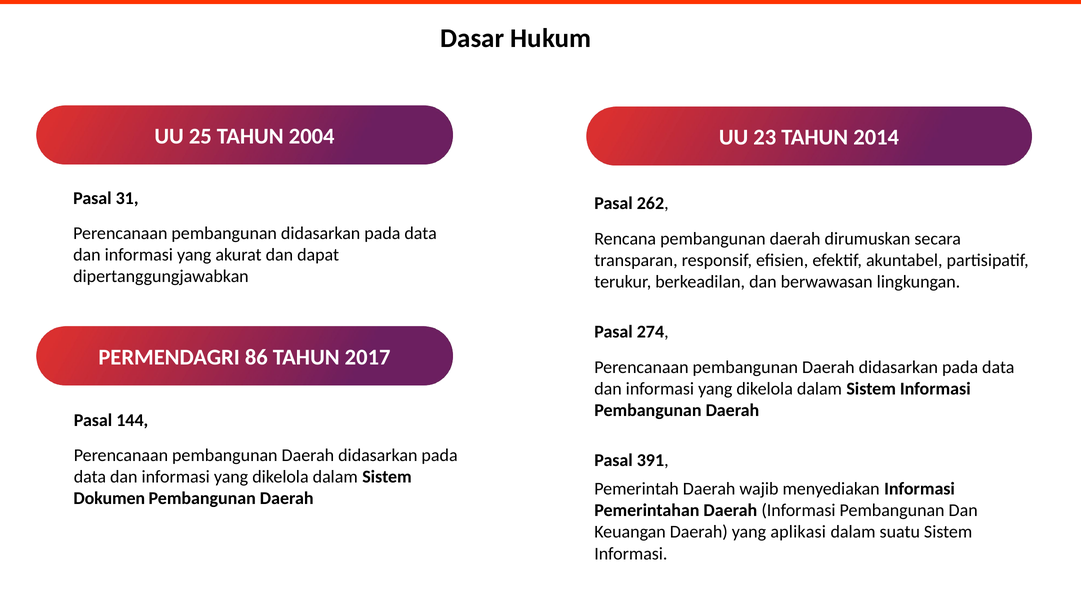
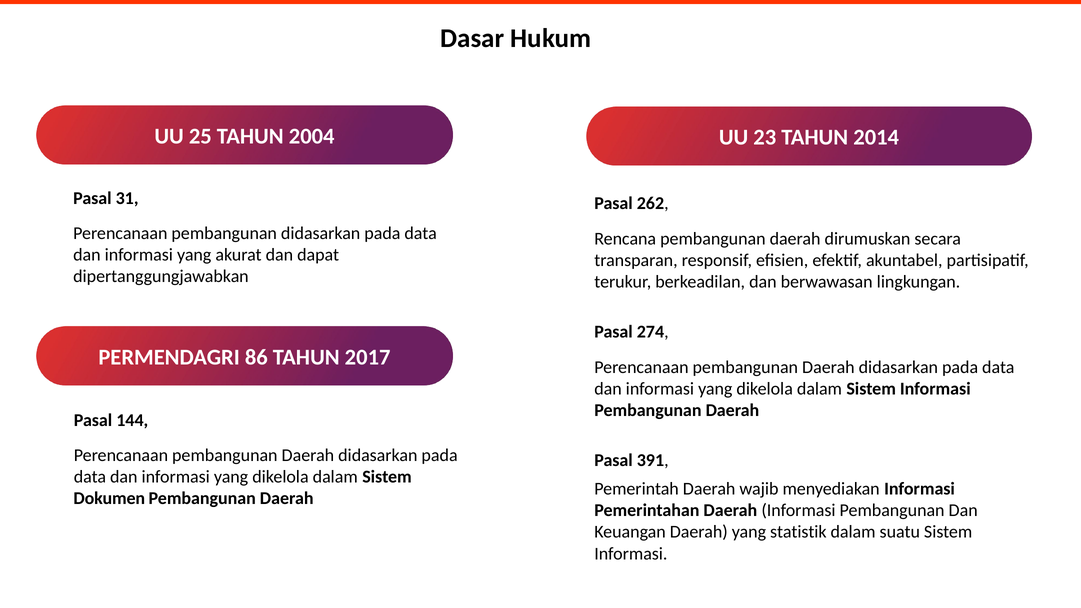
aplikasi: aplikasi -> statistik (798, 532)
